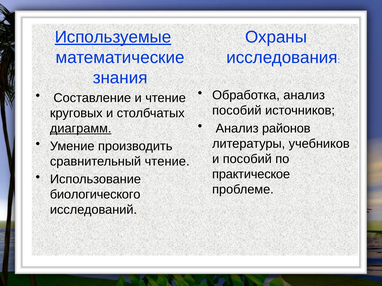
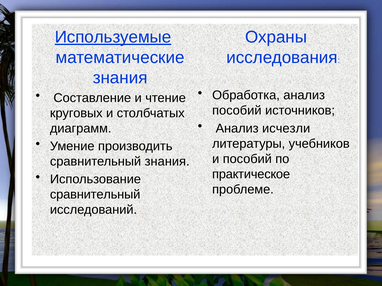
районов: районов -> исчезли (286, 129)
диаграмм underline: present -> none (81, 129)
сравнительный чтение: чтение -> знания (167, 162)
биологического: биологического -> сравнительный (95, 195)
